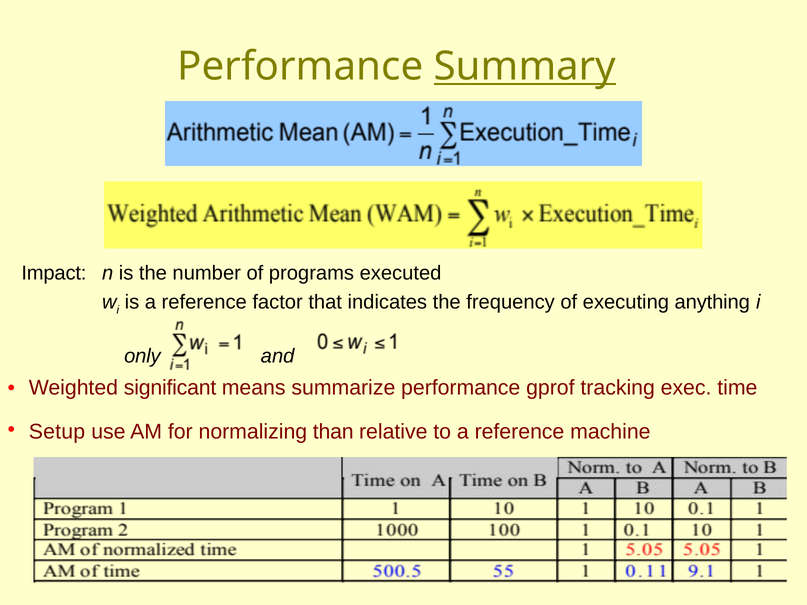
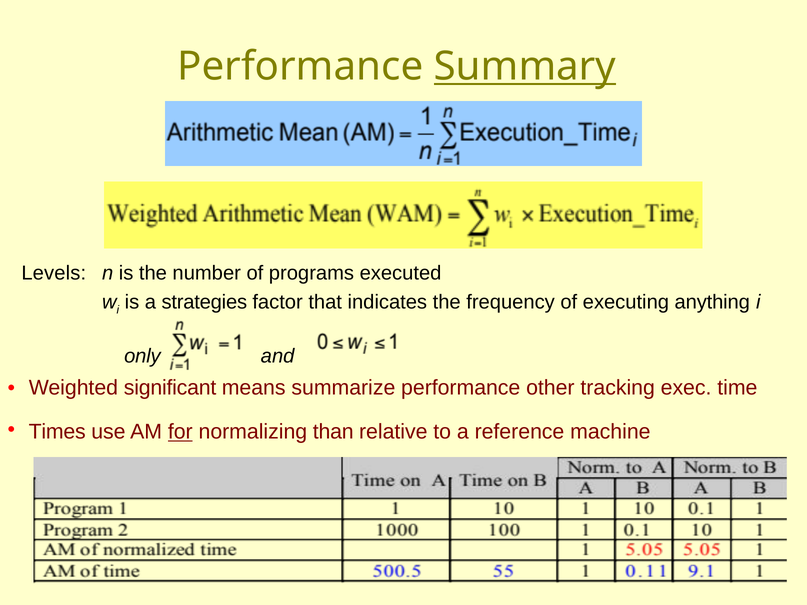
Impact: Impact -> Levels (54, 273)
is a reference: reference -> strategies (204, 302)
gprof: gprof -> other (550, 388)
Setup: Setup -> Times (57, 432)
for underline: none -> present (180, 432)
